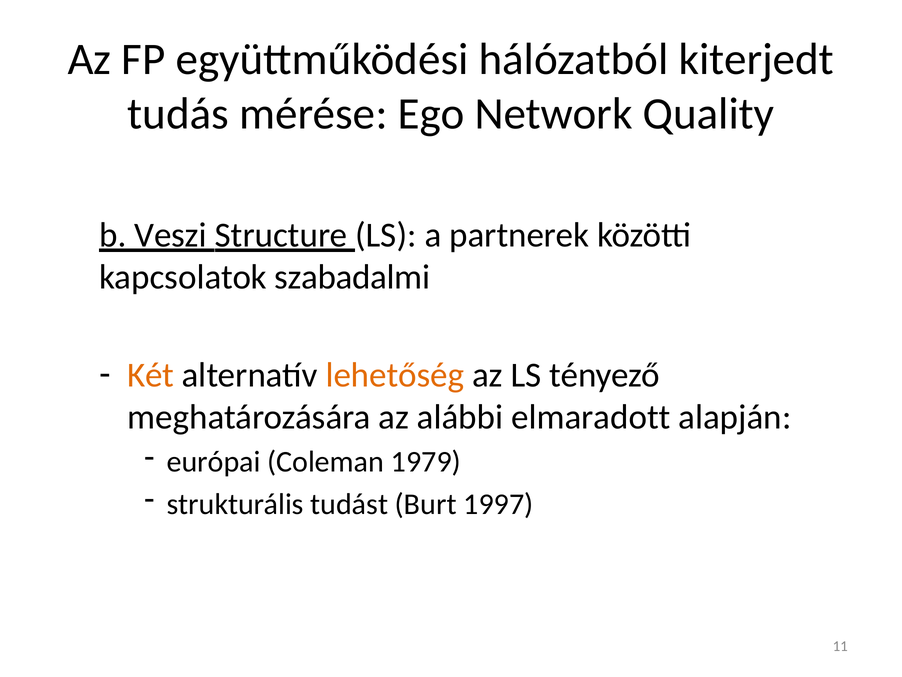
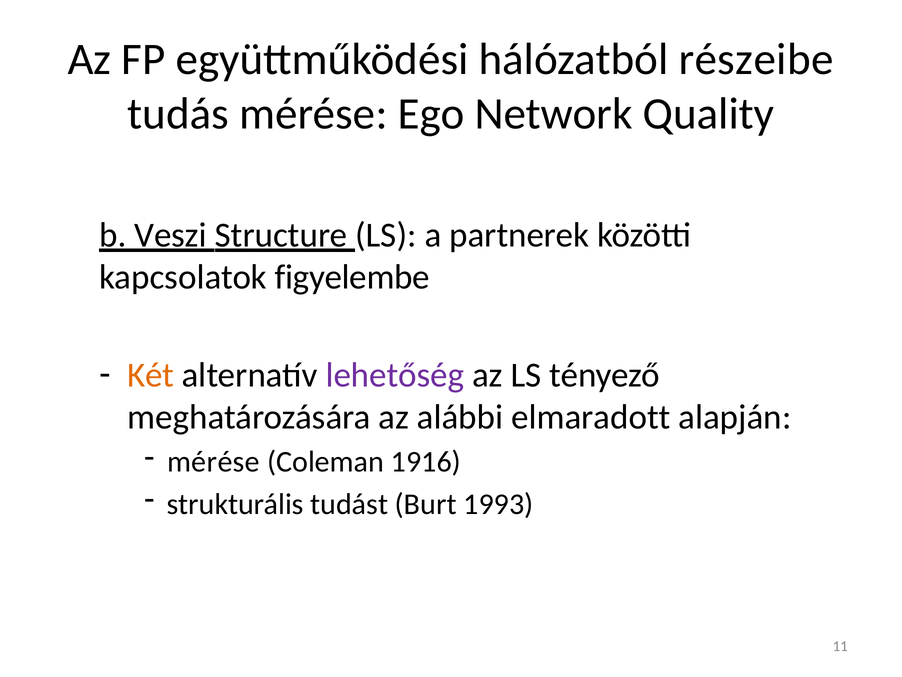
kiterjedt: kiterjedt -> részeibe (756, 60)
szabadalmi: szabadalmi -> figyelembe (352, 277)
lehetőség colour: orange -> purple (395, 375)
európai: európai -> mérése (213, 462)
1979: 1979 -> 1916 (426, 462)
1997: 1997 -> 1993 (498, 504)
